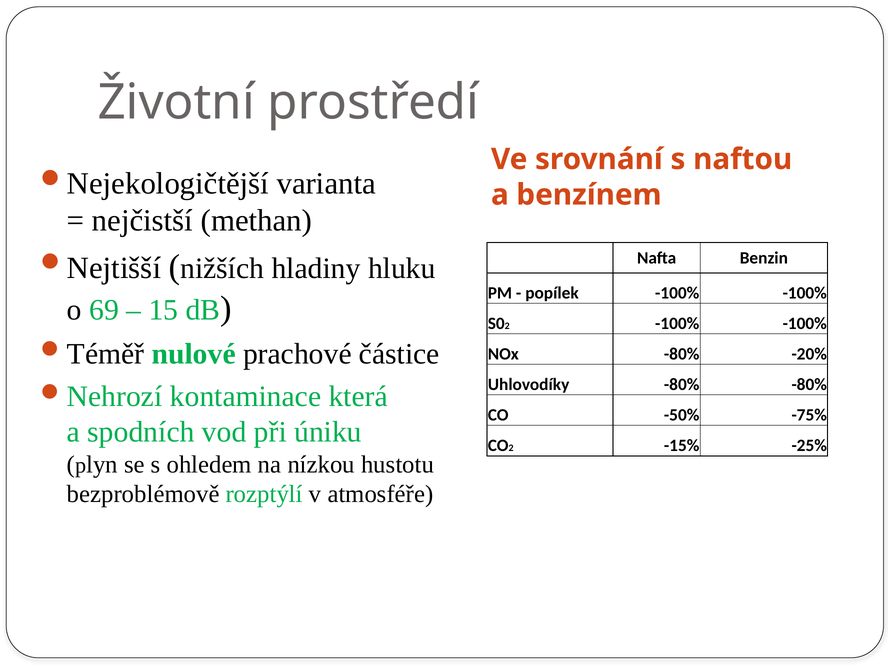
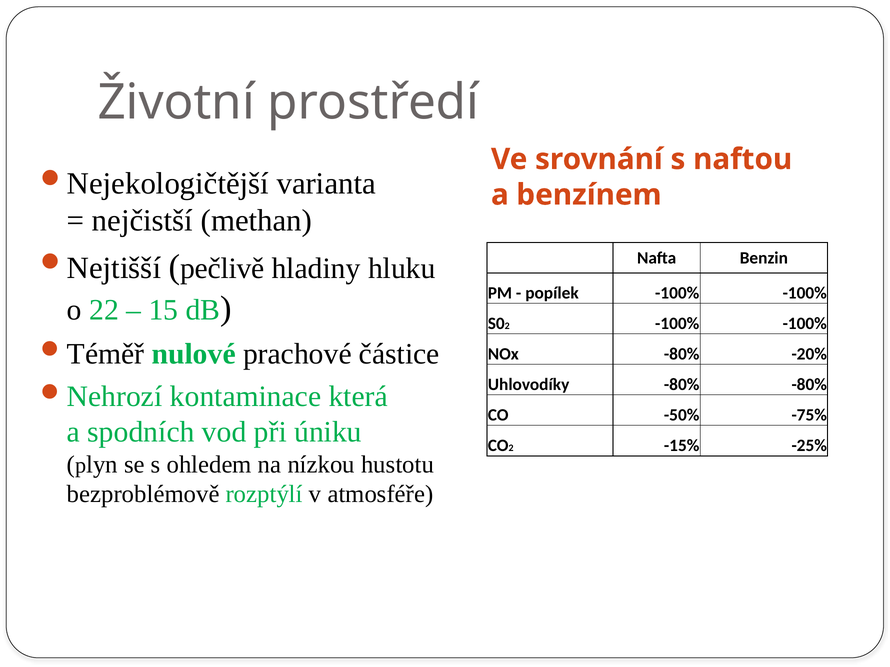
nižších: nižších -> pečlivě (222, 269)
69: 69 -> 22 (104, 310)
